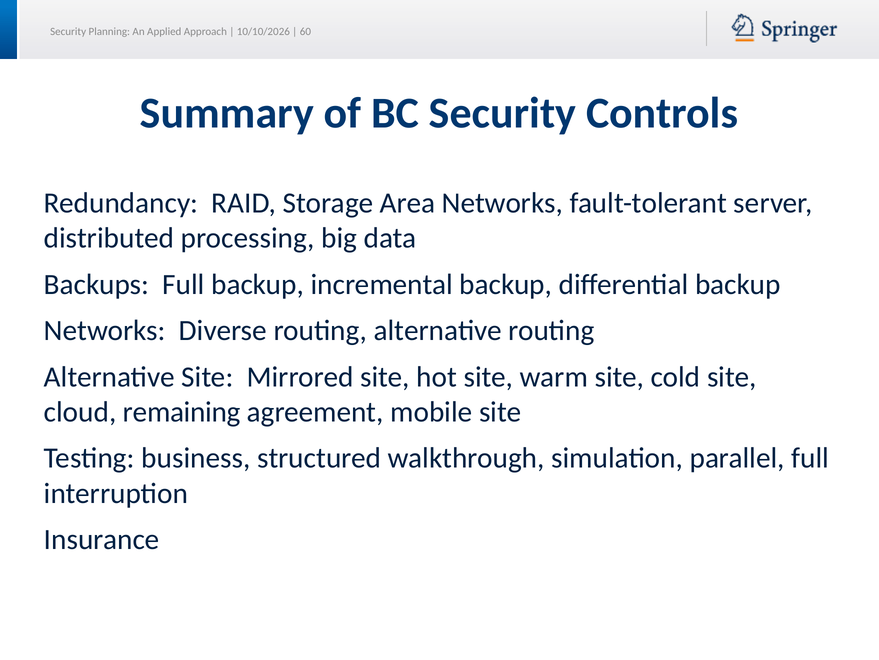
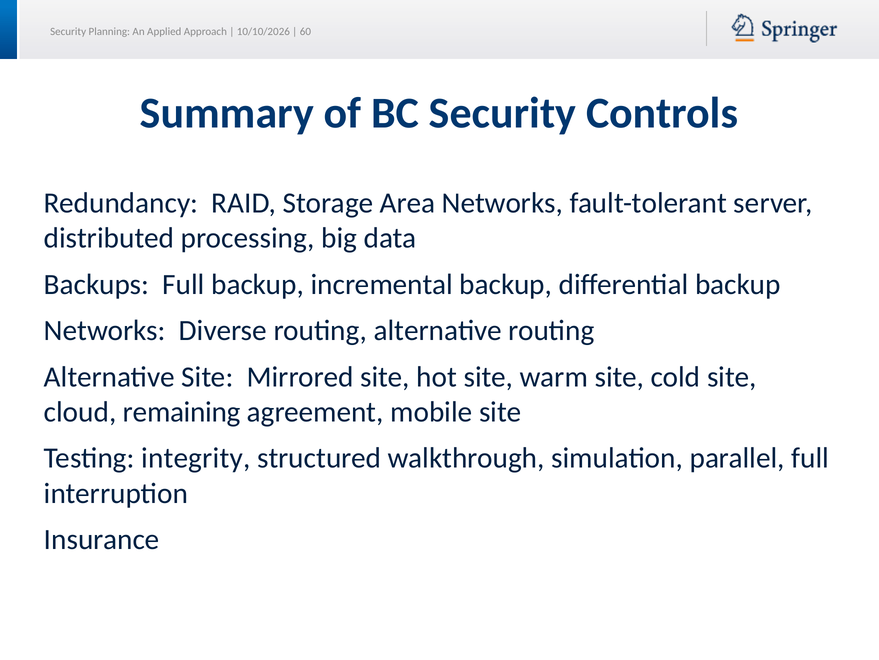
business: business -> integrity (196, 458)
